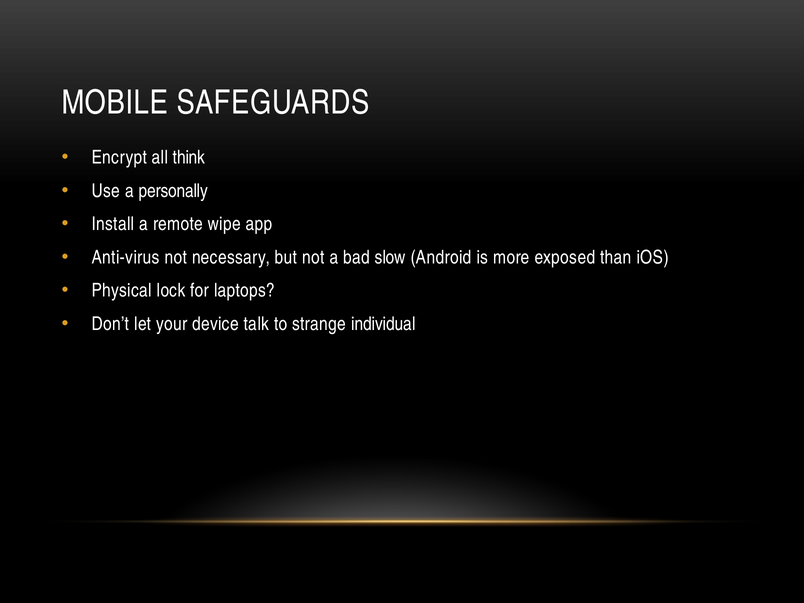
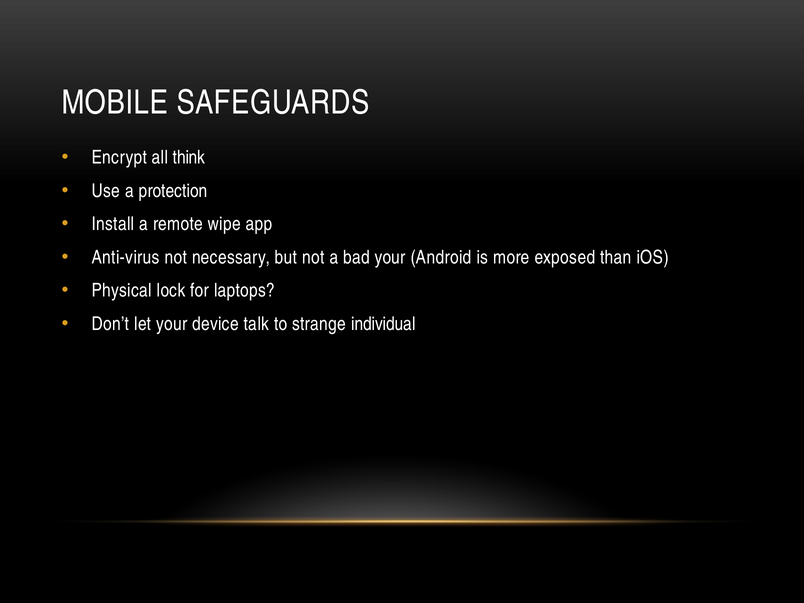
personally: personally -> protection (173, 191)
bad slow: slow -> your (390, 257)
